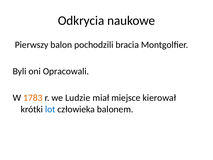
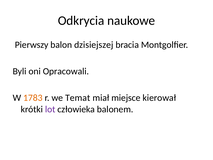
pochodzili: pochodzili -> dzisiejszej (94, 45)
Ludzie: Ludzie -> Temat (78, 98)
lot colour: blue -> purple (50, 109)
